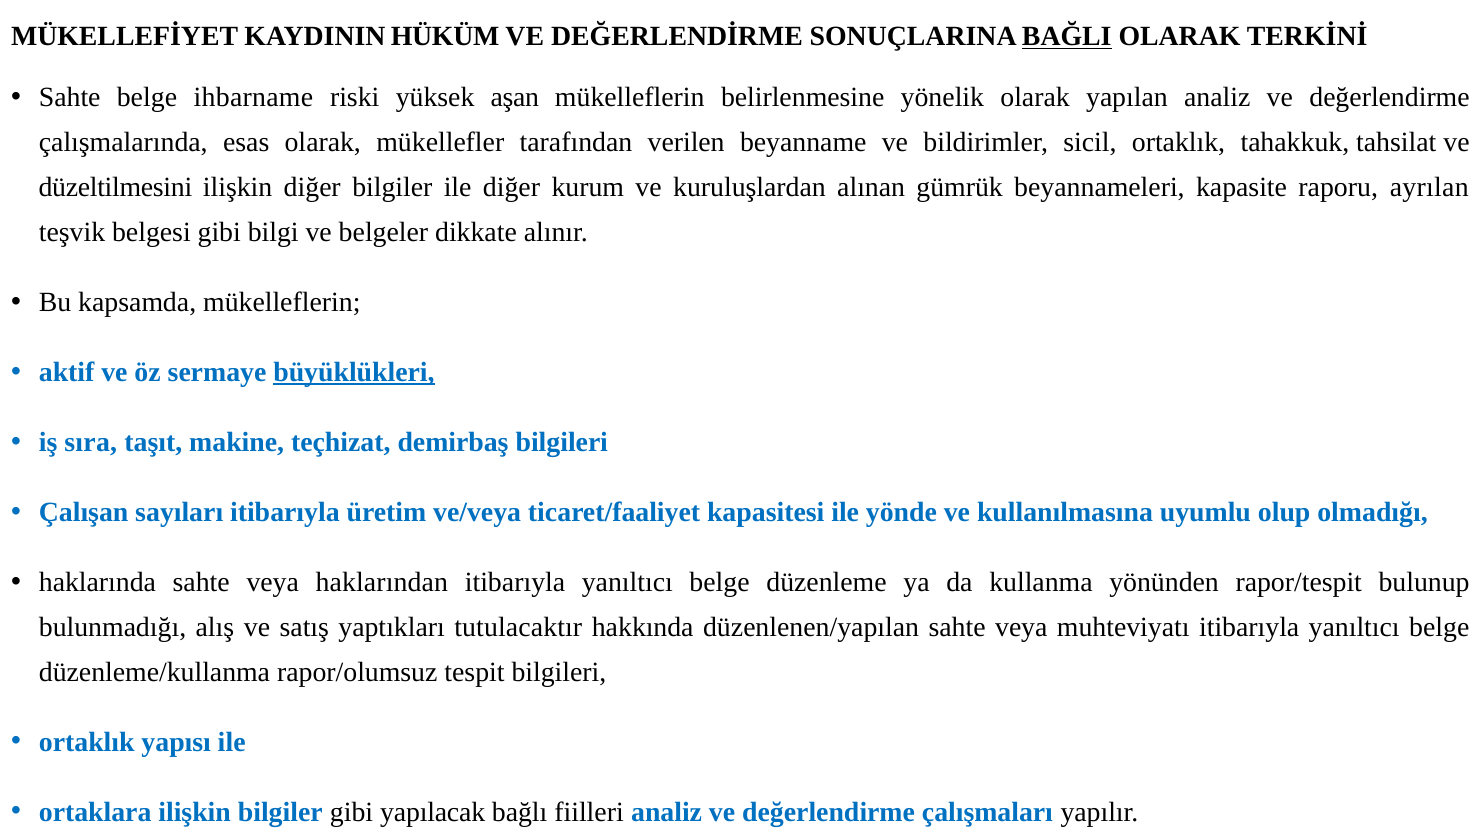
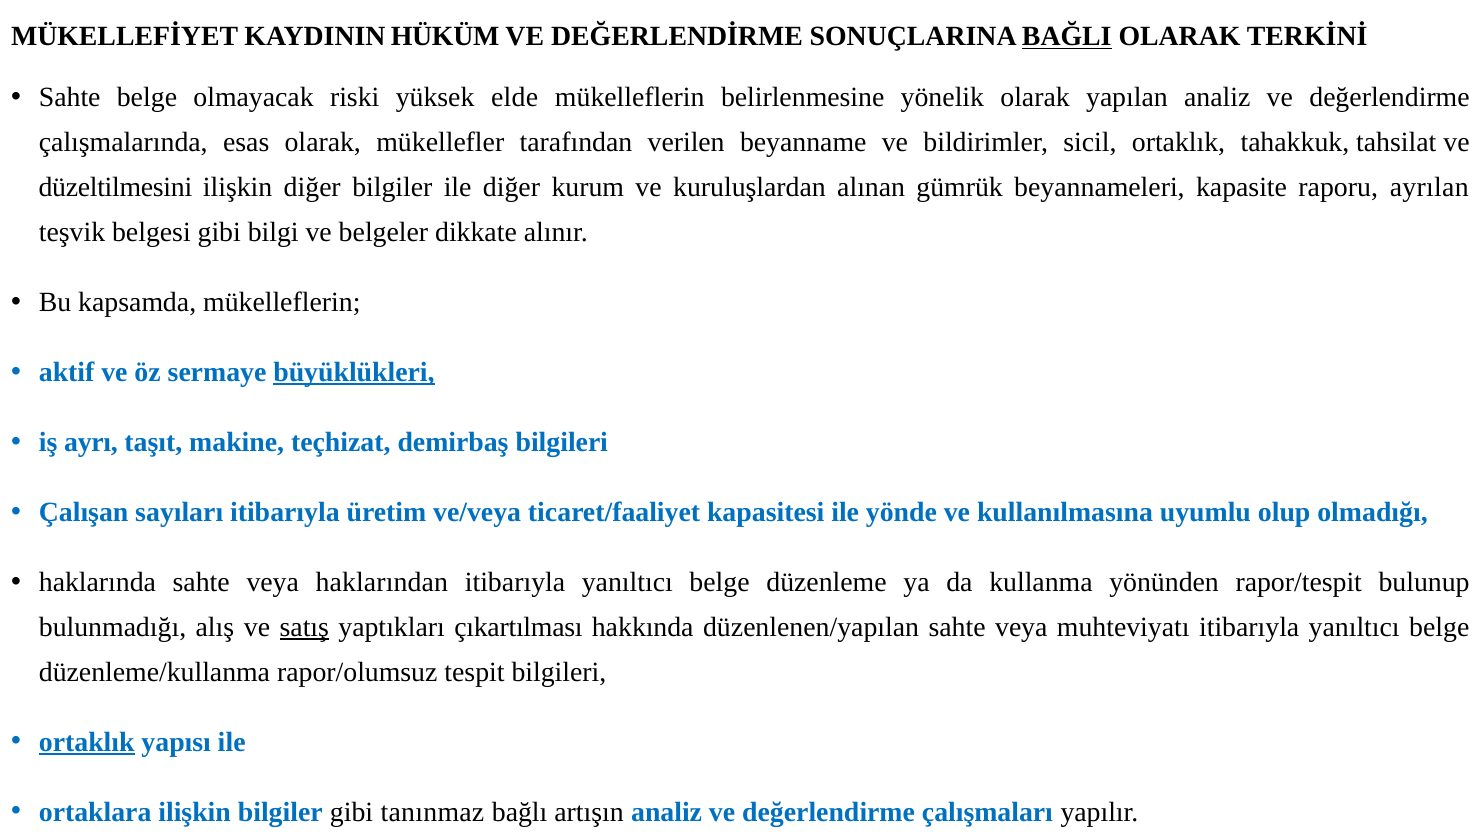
ihbarname: ihbarname -> olmayacak (254, 97)
aşan: aşan -> elde (515, 97)
sıra: sıra -> ayrı (91, 442)
satış underline: none -> present (304, 627)
tutulacaktır: tutulacaktır -> çıkartılması (518, 627)
ortaklık underline: none -> present (87, 742)
yapılacak: yapılacak -> tanınmaz (432, 812)
fiilleri: fiilleri -> artışın (589, 812)
